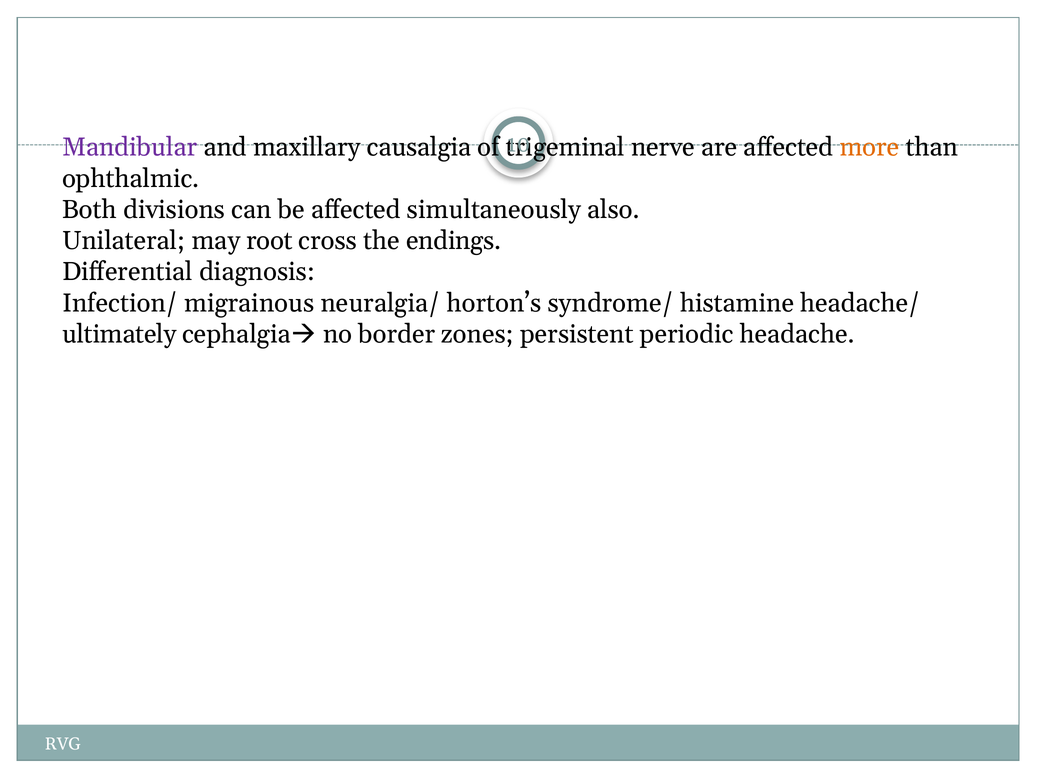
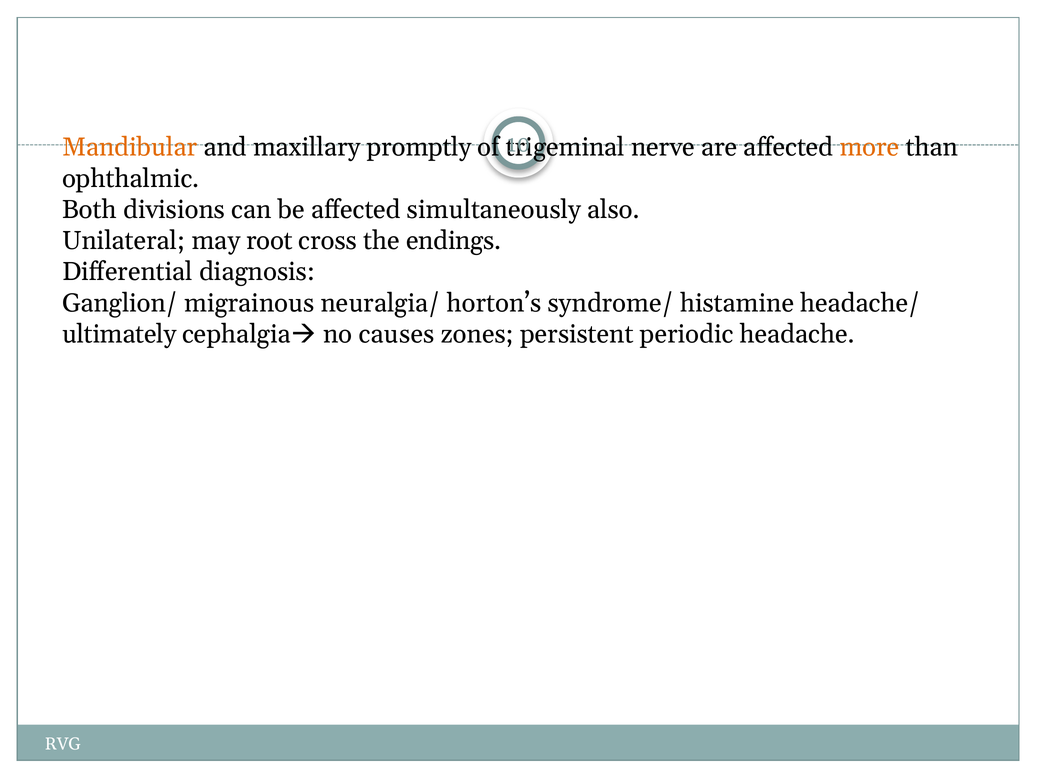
Mandibular colour: purple -> orange (130, 147)
causalgia: causalgia -> promptly (419, 147)
Infection/: Infection/ -> Ganglion/ (120, 303)
border: border -> causes (397, 334)
